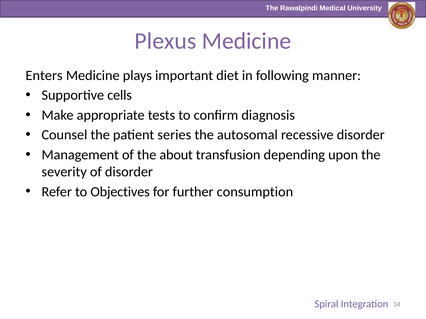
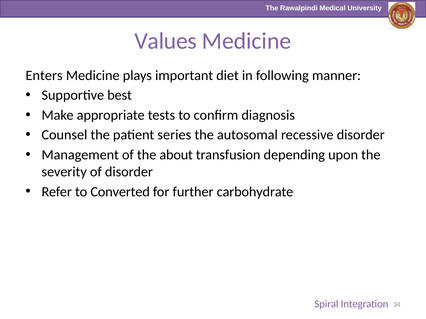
Plexus: Plexus -> Values (166, 41)
cells: cells -> best (120, 95)
Objectives: Objectives -> Converted (120, 192)
consumption: consumption -> carbohydrate (255, 192)
